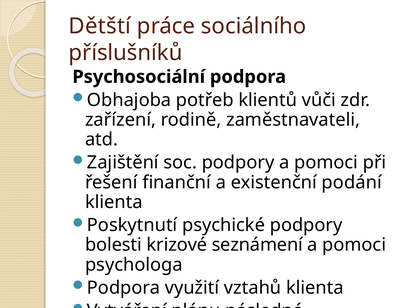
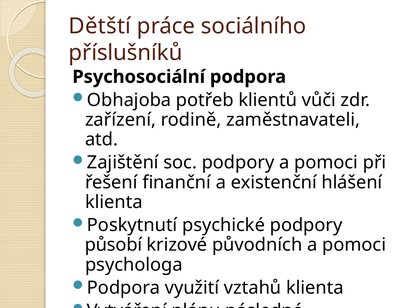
podání: podání -> hlášení (352, 182)
bolesti: bolesti -> působí (113, 245)
seznámení: seznámení -> původních (257, 245)
